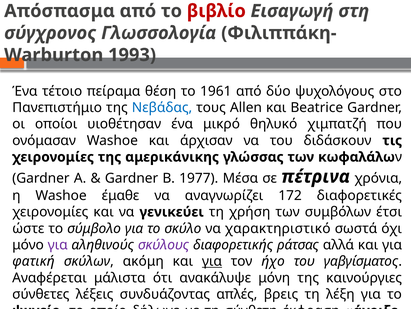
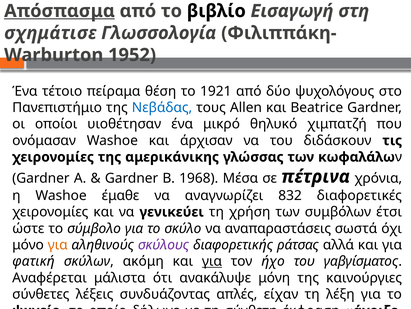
Απόσπασμα underline: none -> present (59, 11)
βιβλίο colour: red -> black (216, 11)
σύγχρονος: σύγχρονος -> σχημάτισε (50, 33)
1993: 1993 -> 1952 (132, 55)
1961: 1961 -> 1921 (216, 91)
1977: 1977 -> 1968 (199, 178)
172: 172 -> 832 (290, 195)
χαρακτηριστικό: χαρακτηριστικό -> αναπαραστάσεις (278, 228)
για colour: purple -> orange (58, 244)
βρεις: βρεις -> είχαν (281, 294)
